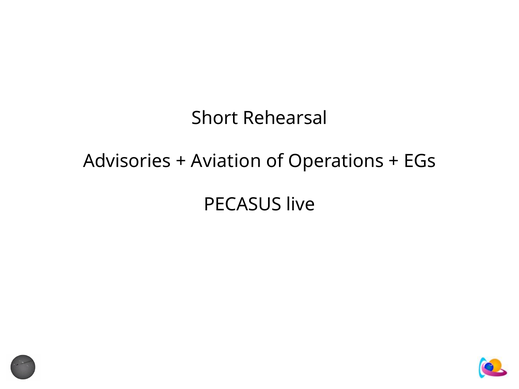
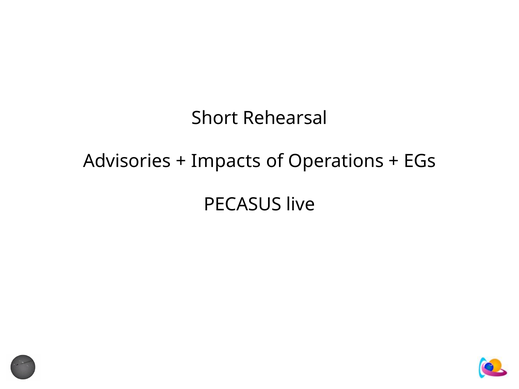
Aviation: Aviation -> Impacts (226, 161)
